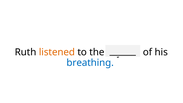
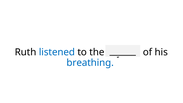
listened colour: orange -> blue (57, 52)
